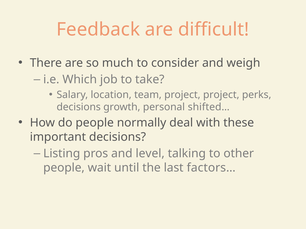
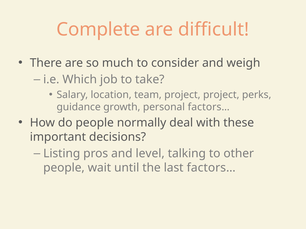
Feedback: Feedback -> Complete (98, 30)
decisions: decisions -> guidance (79, 107)
personal shifted…: shifted… -> factors… (209, 107)
